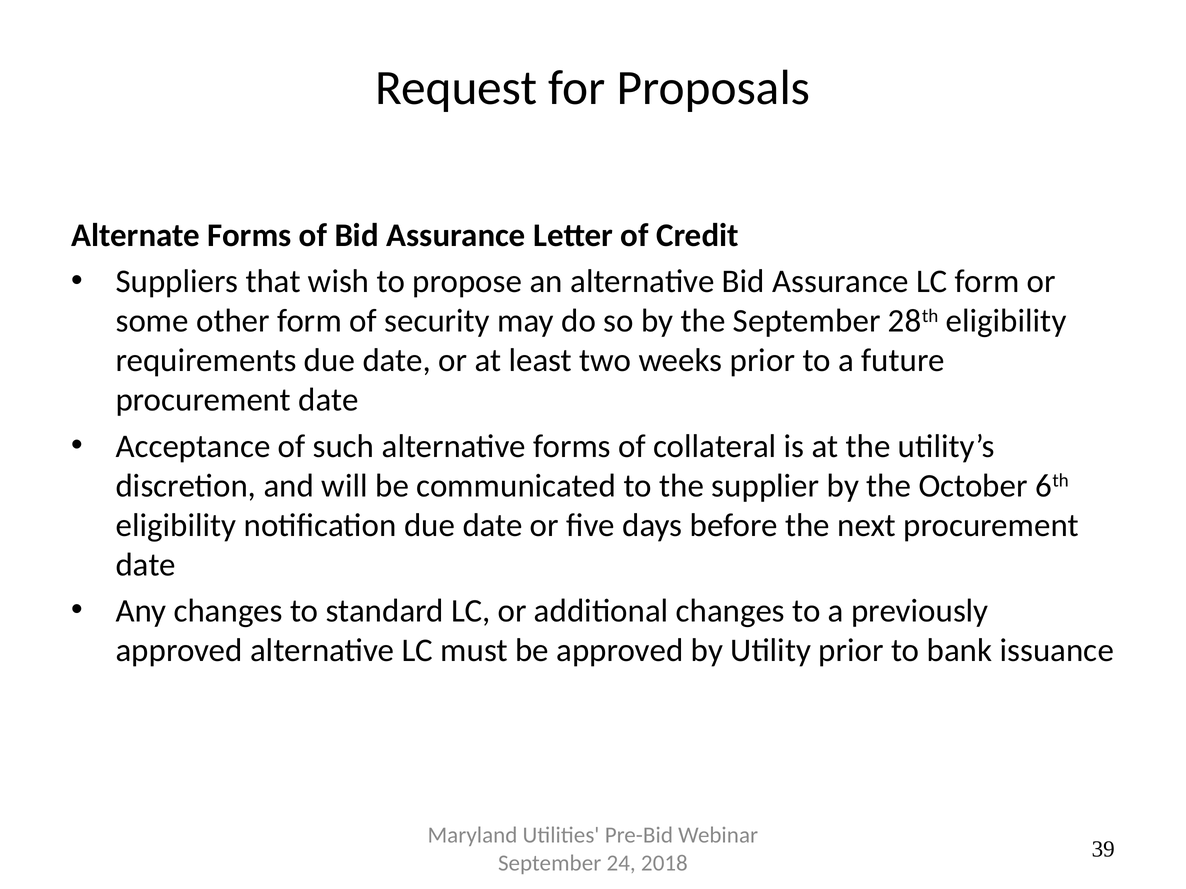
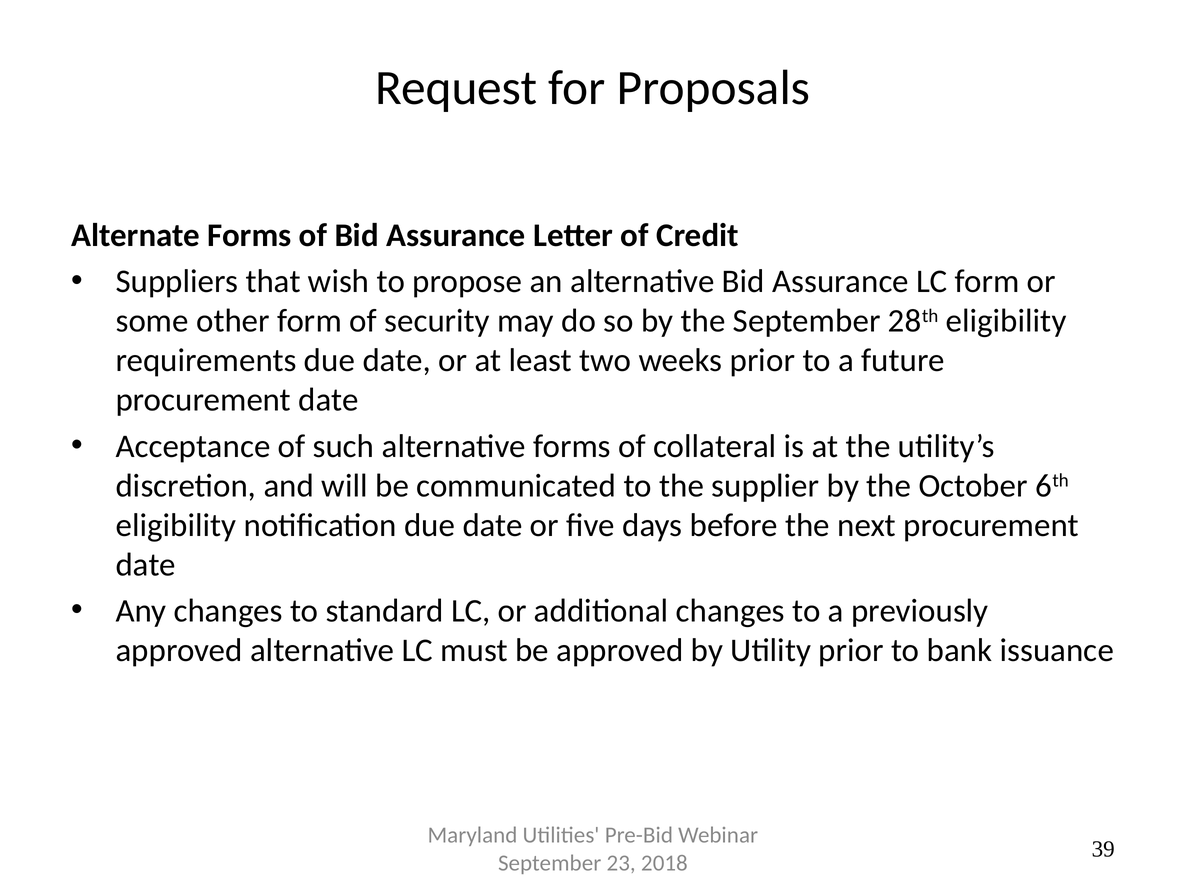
24: 24 -> 23 (621, 864)
